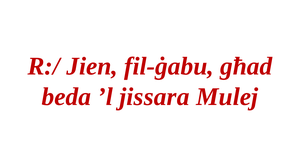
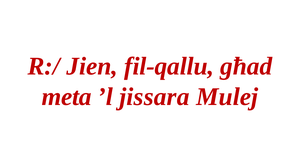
fil-ġabu: fil-ġabu -> fil-qallu (169, 66)
beda: beda -> meta (67, 97)
